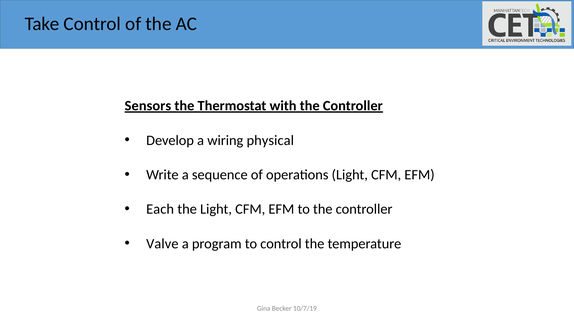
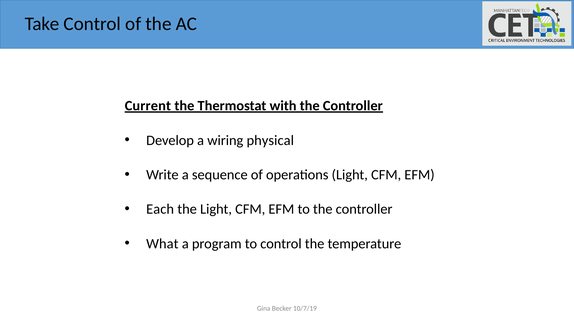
Sensors: Sensors -> Current (148, 106)
Valve: Valve -> What (162, 244)
